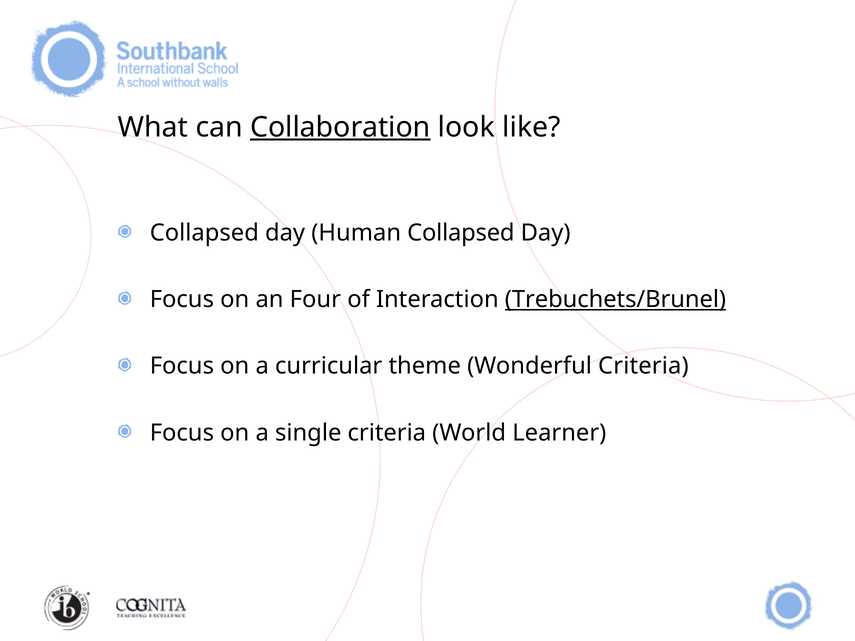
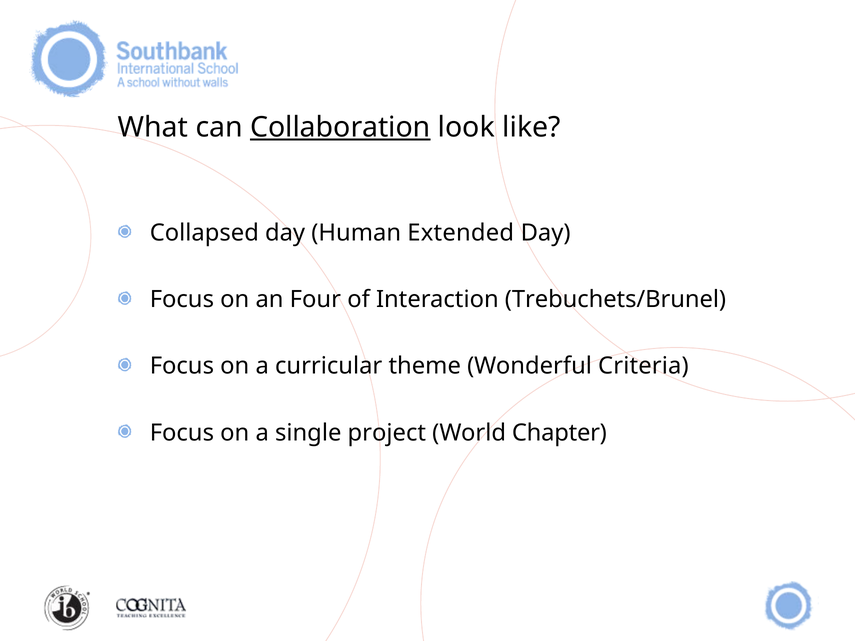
Human Collapsed: Collapsed -> Extended (461, 233)
Trebuchets/Brunel underline: present -> none (615, 300)
single criteria: criteria -> project (387, 433)
Learner: Learner -> Chapter (559, 433)
